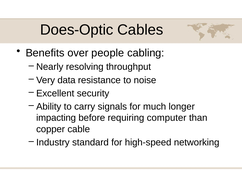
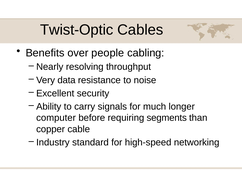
Does-Optic: Does-Optic -> Twist-Optic (77, 30)
impacting: impacting -> computer (56, 118)
computer: computer -> segments (167, 118)
